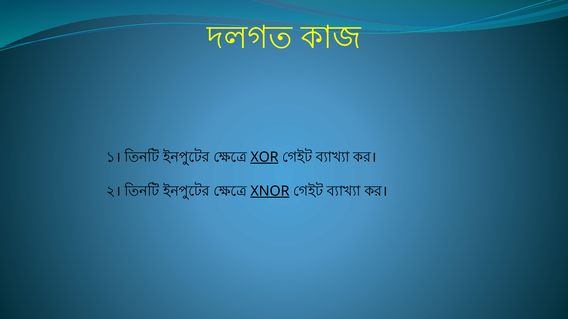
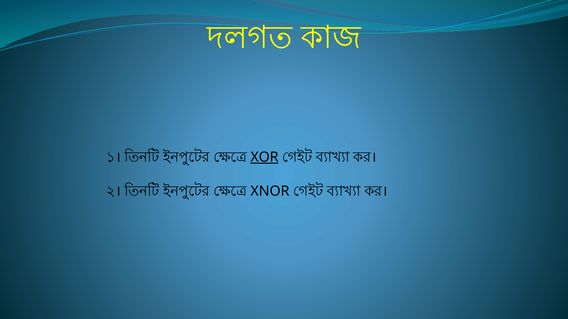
XNOR underline: present -> none (270, 191)
